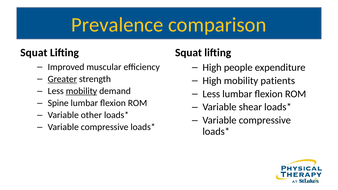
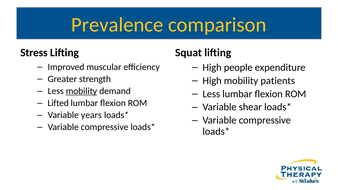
Squat: Squat -> Stress (34, 53)
Greater underline: present -> none (62, 79)
Spine: Spine -> Lifted (58, 103)
other: other -> years (91, 115)
